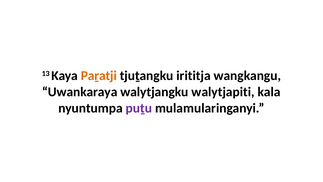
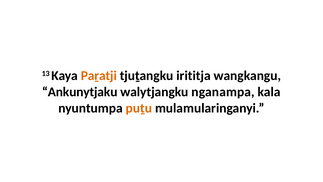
Uwankaraya: Uwankaraya -> Ankunytjaku (80, 92)
walytjapiti: walytjapiti -> nganampa (223, 92)
puṯu colour: purple -> orange (139, 108)
